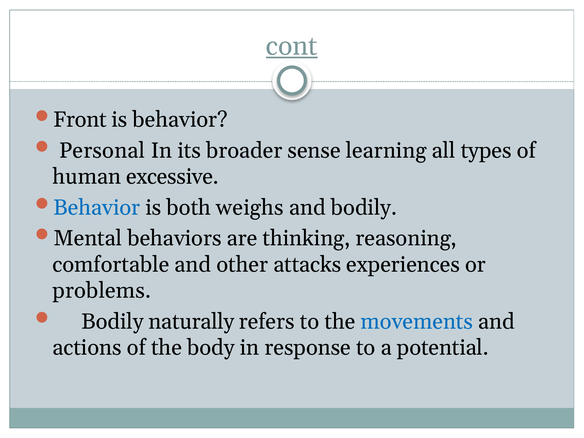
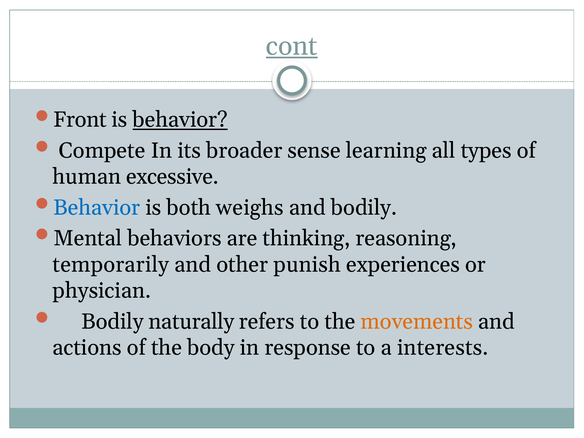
behavior underline: none -> present (180, 120)
Personal: Personal -> Compete (102, 150)
comfortable: comfortable -> temporarily (111, 264)
attacks: attacks -> punish (307, 264)
problems: problems -> physician (102, 291)
movements colour: blue -> orange (417, 321)
potential: potential -> interests (443, 348)
